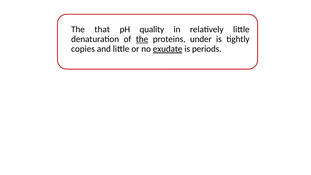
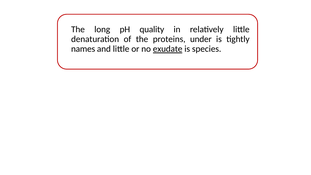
that: that -> long (102, 29)
the underline: present -> none (142, 39)
copies: copies -> names (83, 49)
periods: periods -> species (207, 49)
